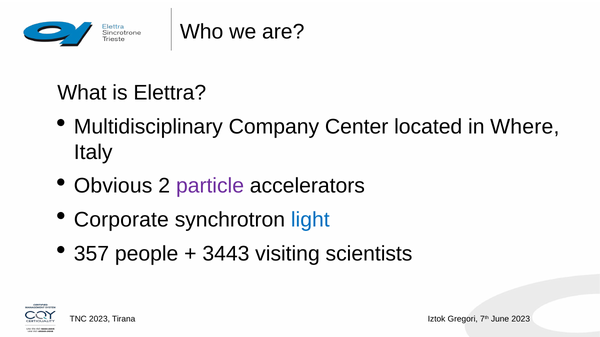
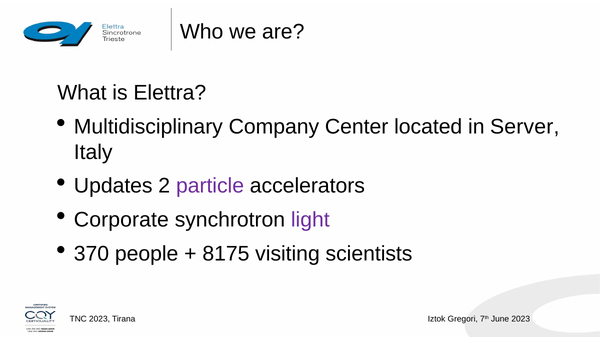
Where: Where -> Server (525, 127)
Obvious: Obvious -> Updates (113, 186)
light colour: blue -> purple (310, 220)
357: 357 -> 370 (91, 254)
3443: 3443 -> 8175 (226, 254)
